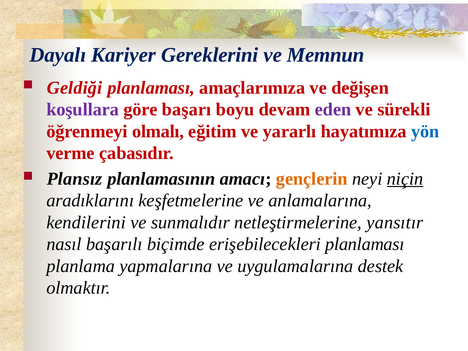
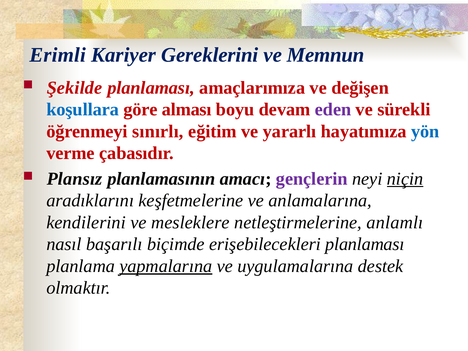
Dayalı: Dayalı -> Erimli (58, 55)
Geldiği: Geldiği -> Şekilde (75, 88)
koşullara colour: purple -> blue (83, 110)
başarı: başarı -> alması (187, 110)
olmalı: olmalı -> sınırlı (158, 131)
gençlerin colour: orange -> purple (312, 179)
sunmalıdır: sunmalıdır -> mesleklere (190, 222)
yansıtır: yansıtır -> anlamlı (395, 222)
yapmalarına underline: none -> present (166, 266)
